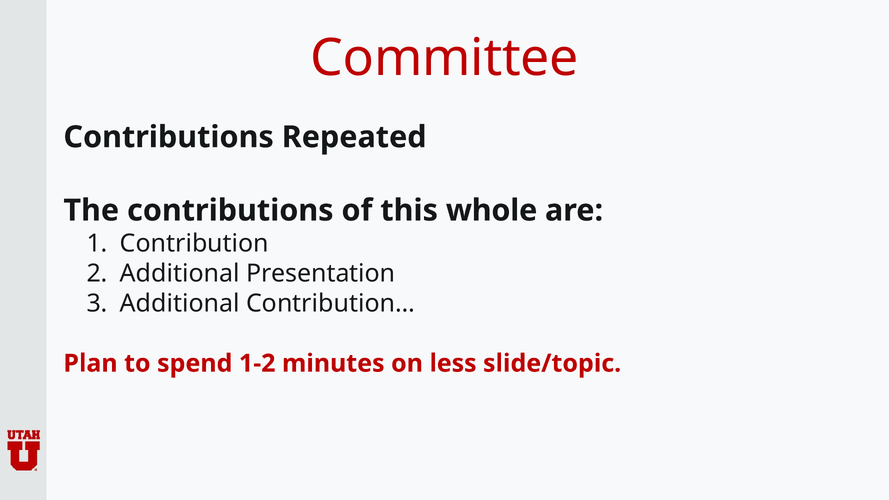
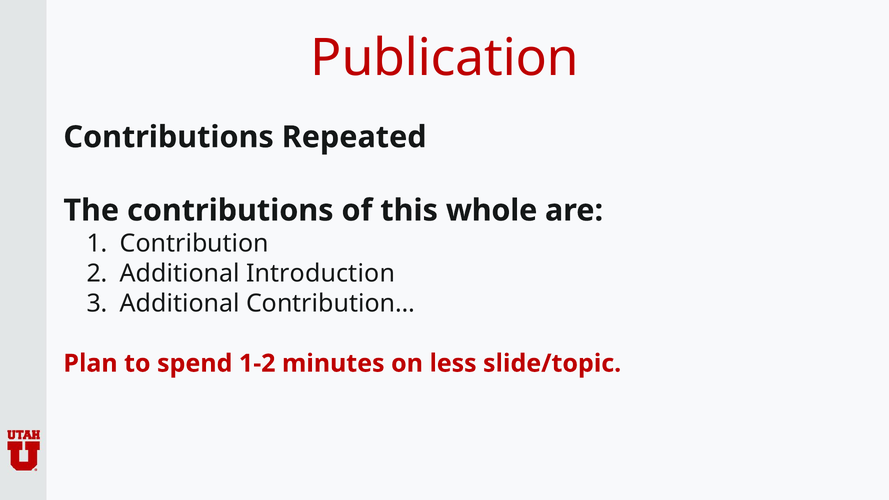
Committee: Committee -> Publication (445, 58)
Presentation: Presentation -> Introduction (321, 273)
